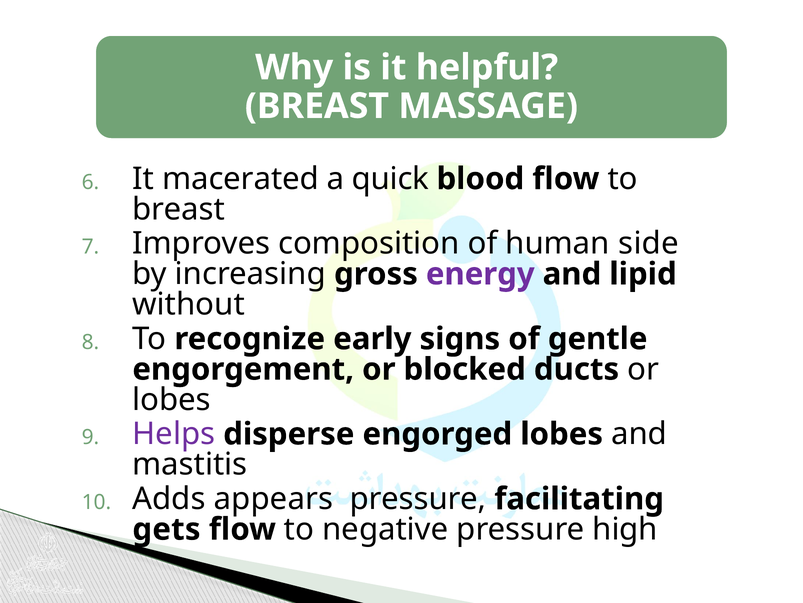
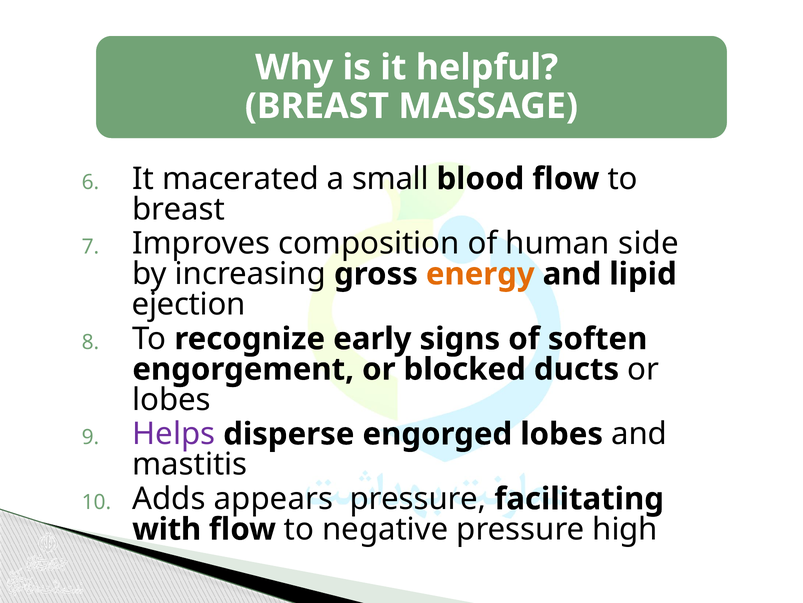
quick: quick -> small (390, 179)
energy colour: purple -> orange (480, 274)
without: without -> ejection (189, 304)
gentle: gentle -> soften (598, 338)
gets: gets -> with (167, 529)
